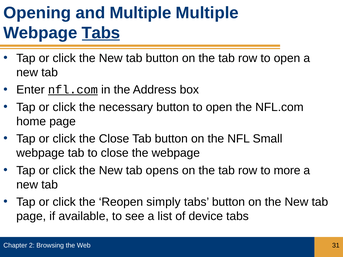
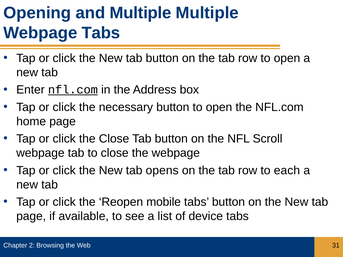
Tabs underline: present -> none (101, 33)
Small: Small -> Scroll (268, 139)
more: more -> each (287, 170)
simply: simply -> mobile (164, 202)
